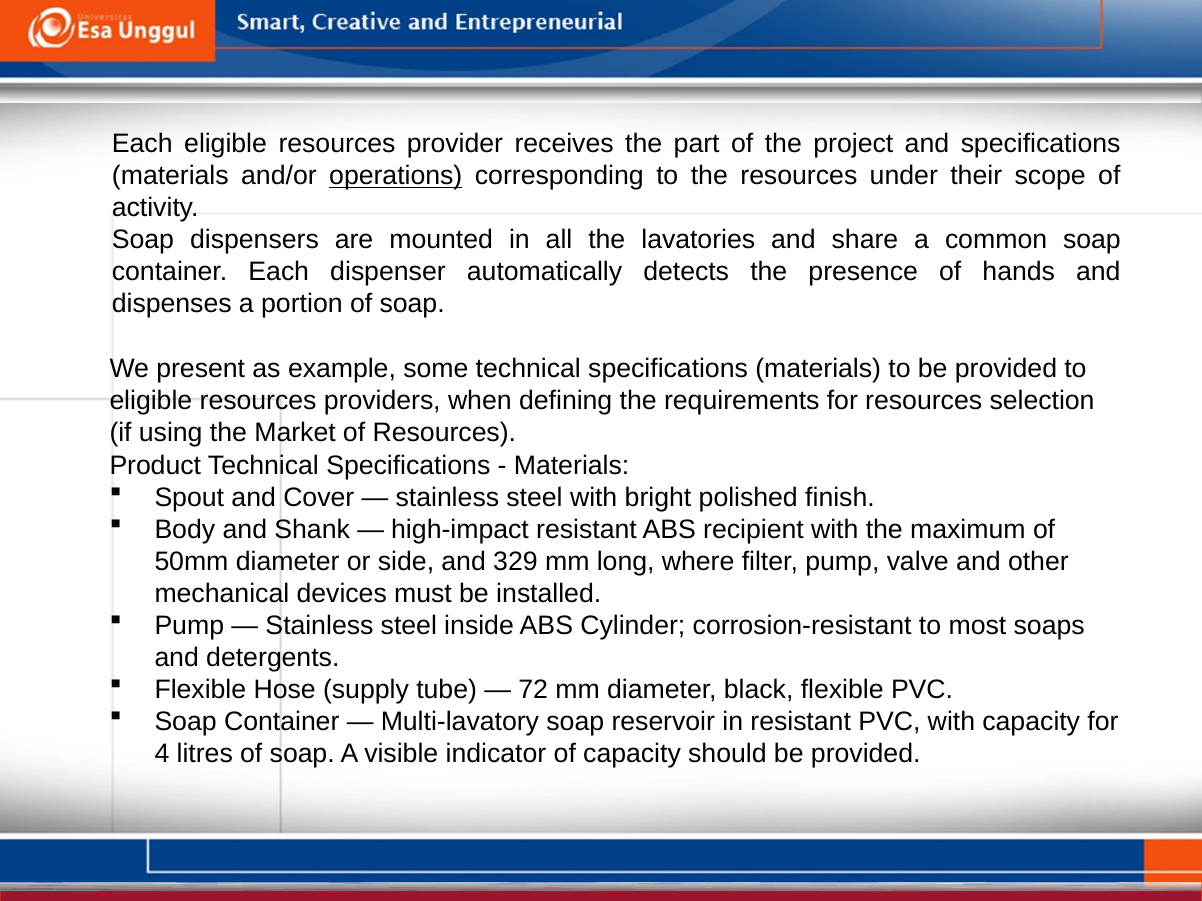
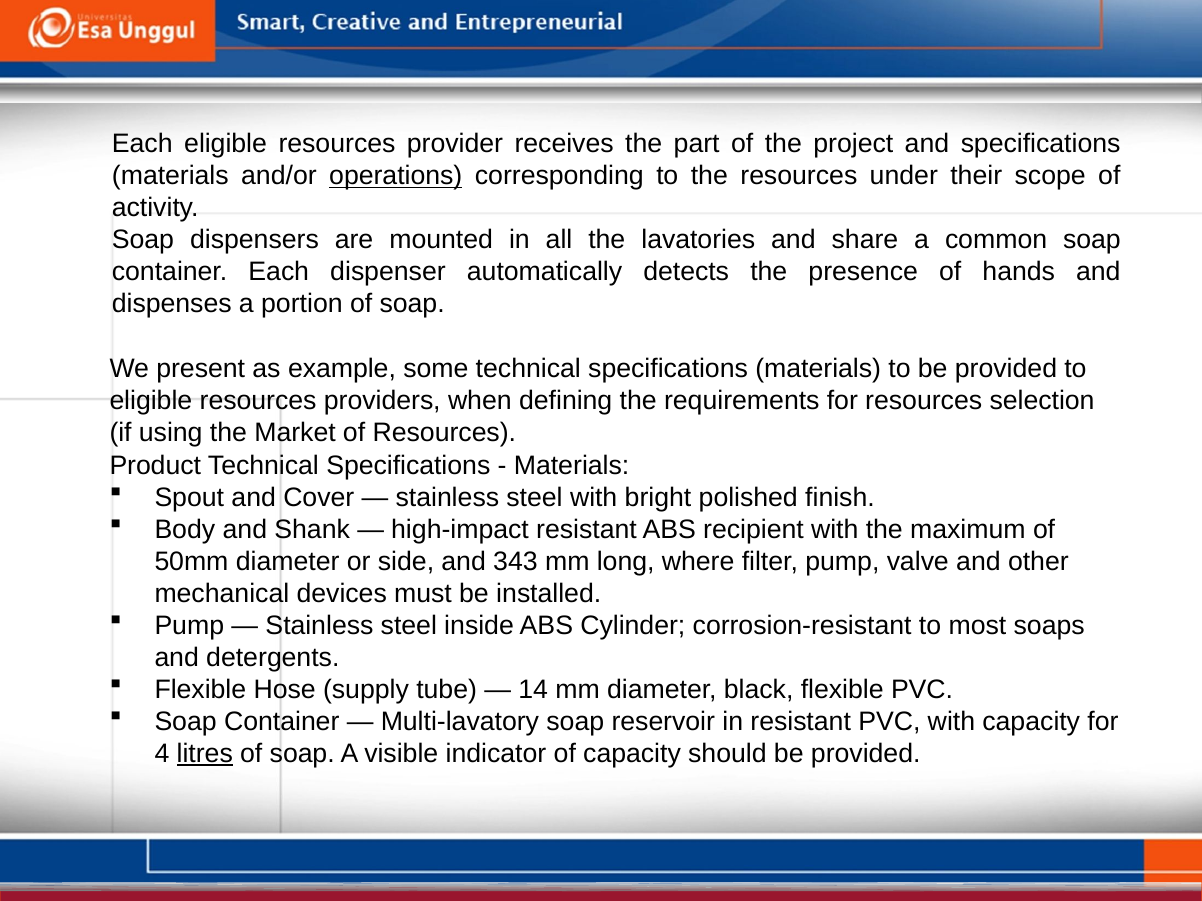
329: 329 -> 343 (515, 562)
72: 72 -> 14 (533, 690)
litres underline: none -> present (205, 754)
